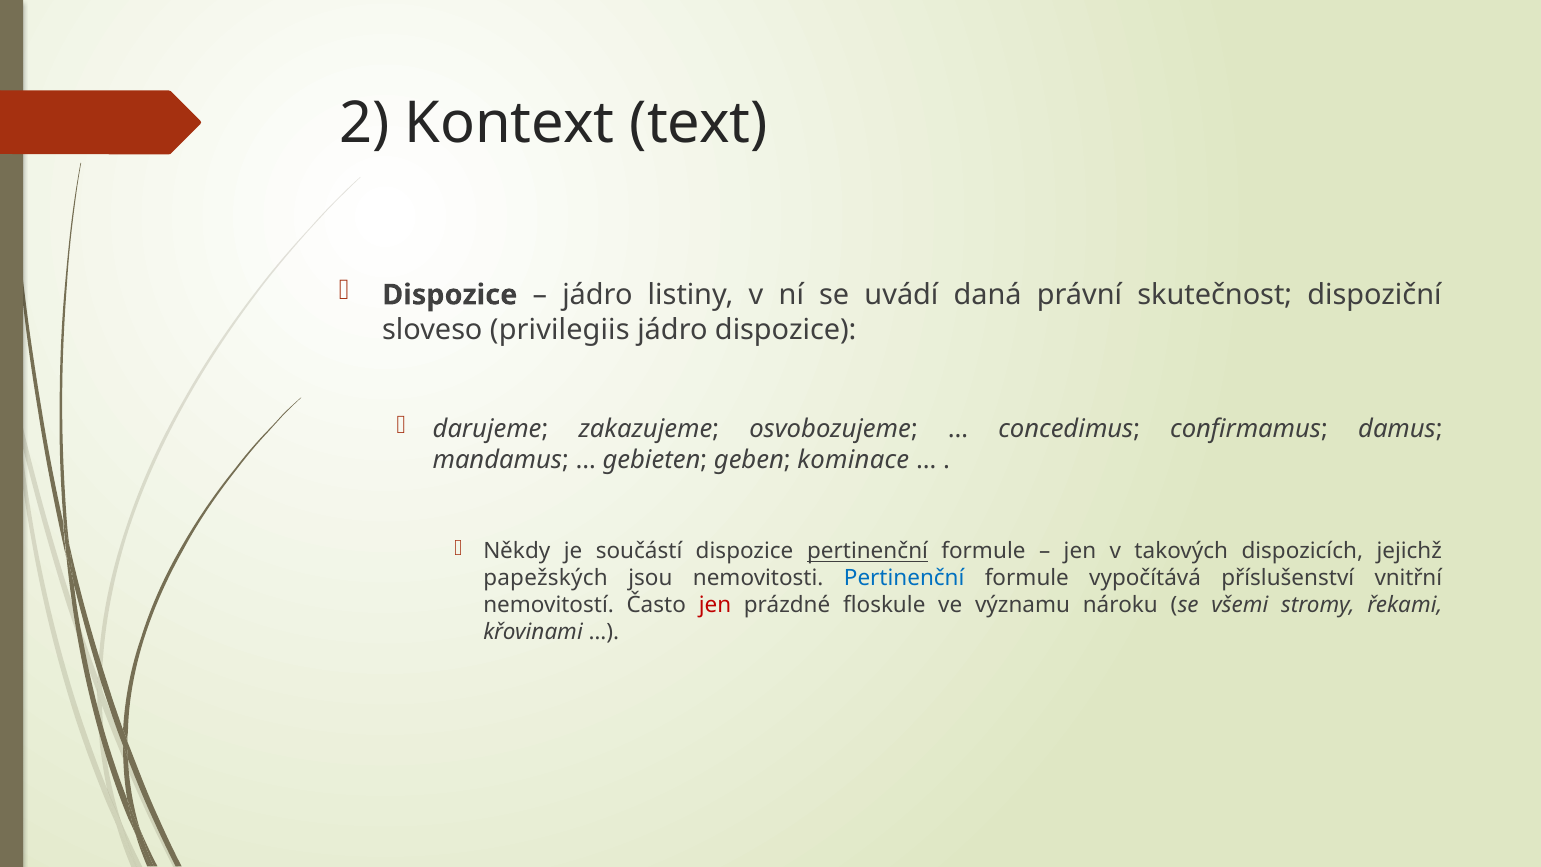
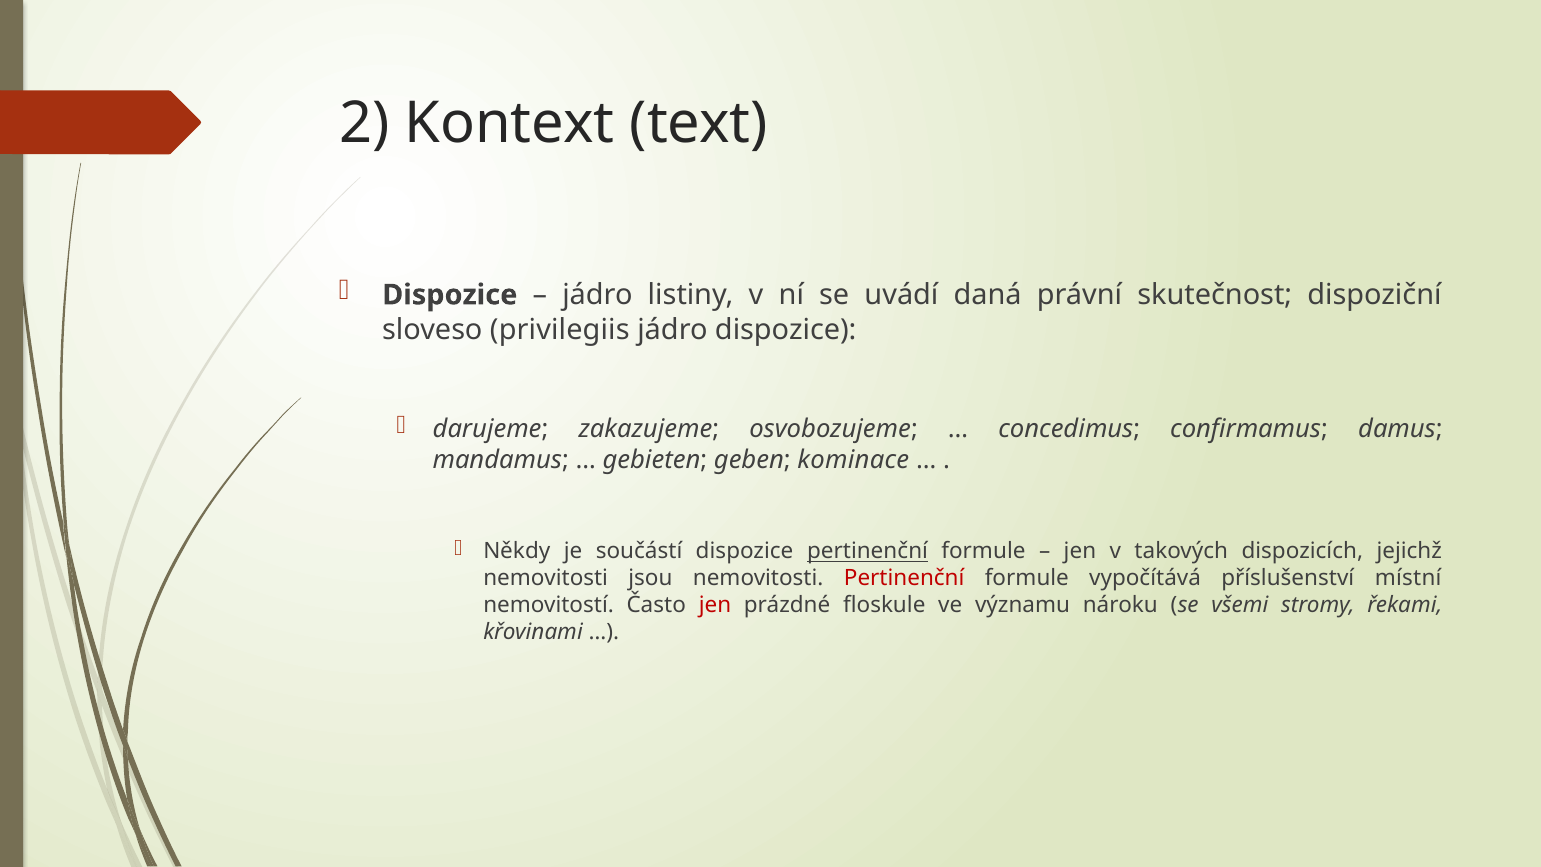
papežských: papežských -> nemovitosti (546, 578)
Pertinenční colour: blue -> red (904, 578)
vnitřní: vnitřní -> místní (1408, 578)
